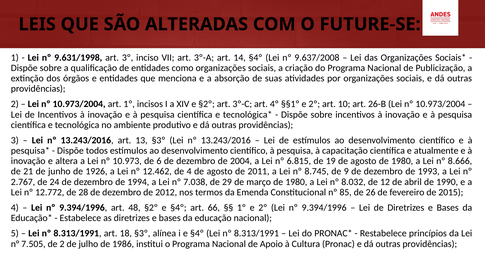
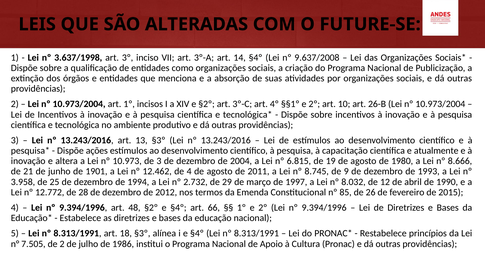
9.631/1998: 9.631/1998 -> 3.637/1998 (78, 58)
todos: todos -> ações (97, 151)
de 6: 6 -> 3 (159, 161)
1926: 1926 -> 1901 (96, 171)
2.767: 2.767 -> 3.958 (23, 182)
24: 24 -> 25 (54, 182)
7.038: 7.038 -> 2.732 (195, 182)
março de 1980: 1980 -> 1997 (296, 182)
